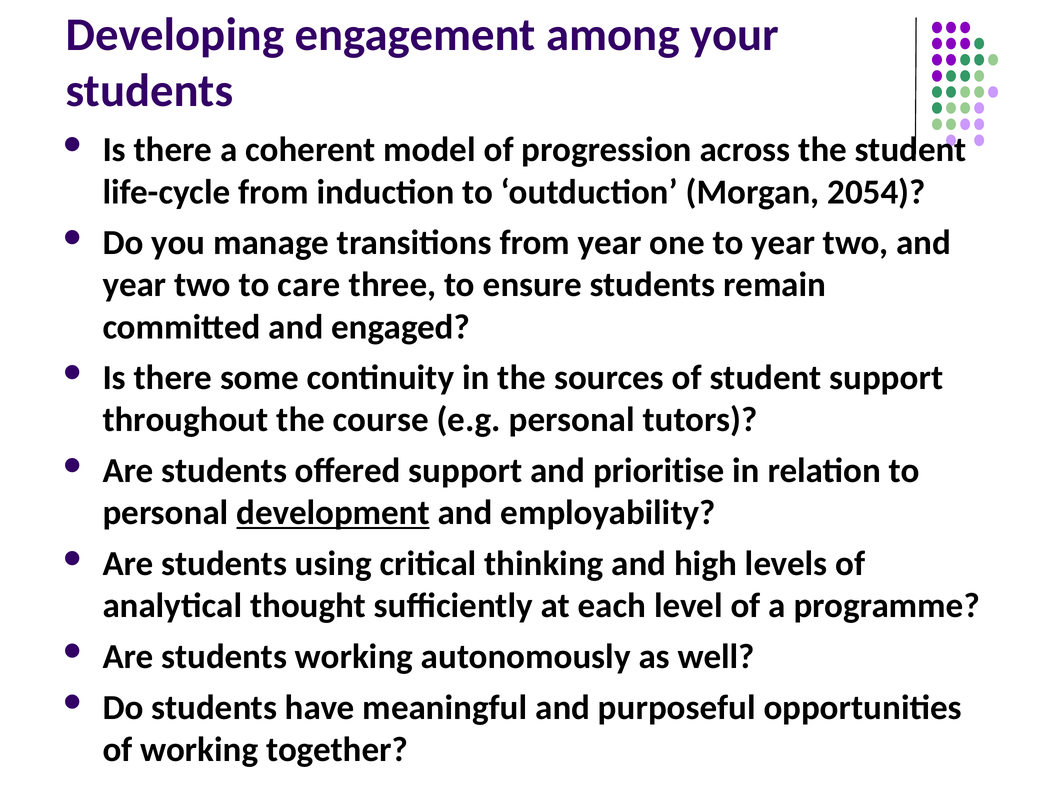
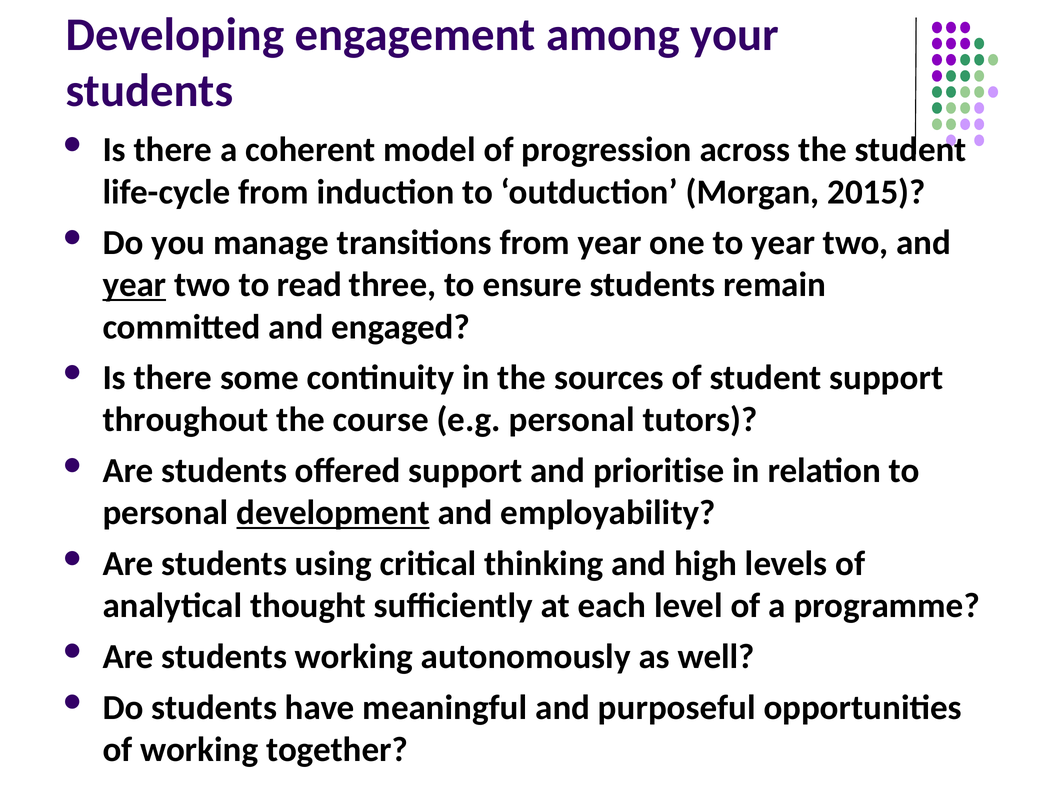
2054: 2054 -> 2015 (876, 192)
year underline: none -> present (134, 285)
care: care -> read (309, 285)
